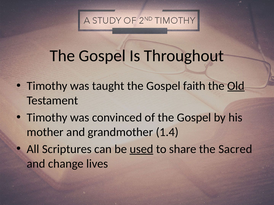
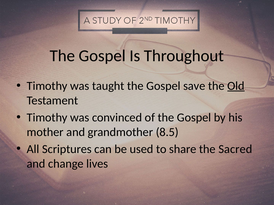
faith: faith -> save (194, 86)
1.4: 1.4 -> 8.5 (167, 132)
used underline: present -> none (141, 149)
